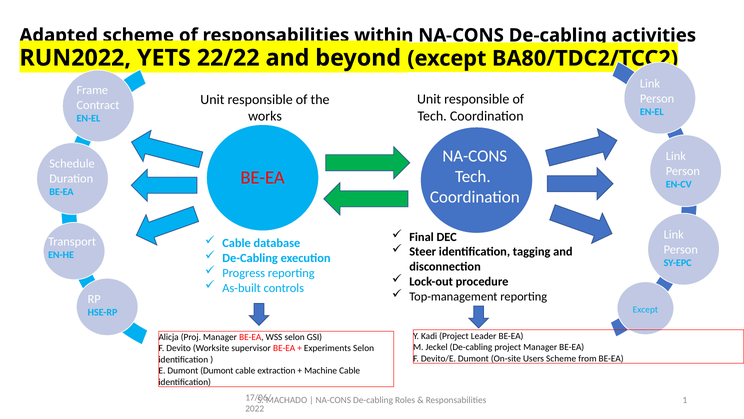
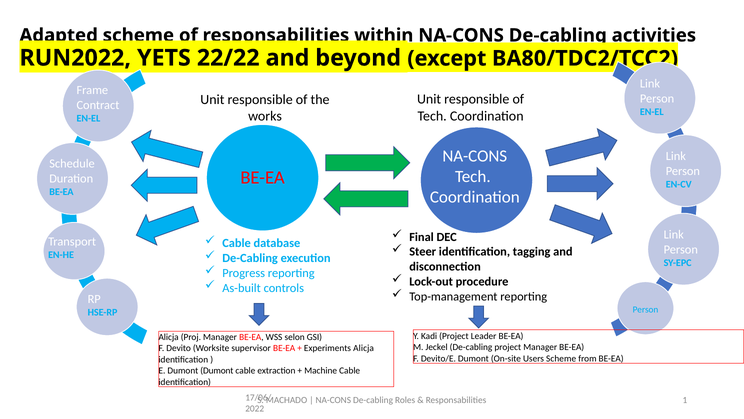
Except: Except -> Person (645, 309)
Experiments Selon: Selon -> Alicja (364, 348)
